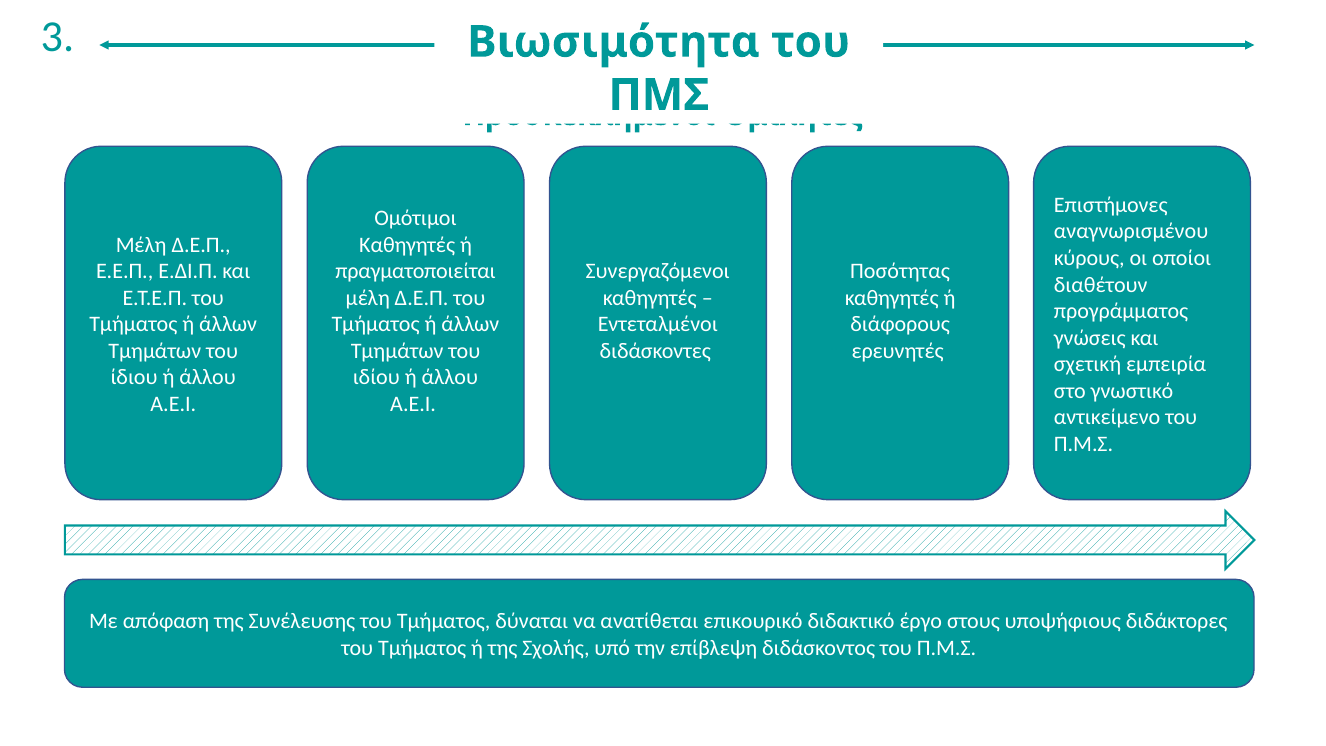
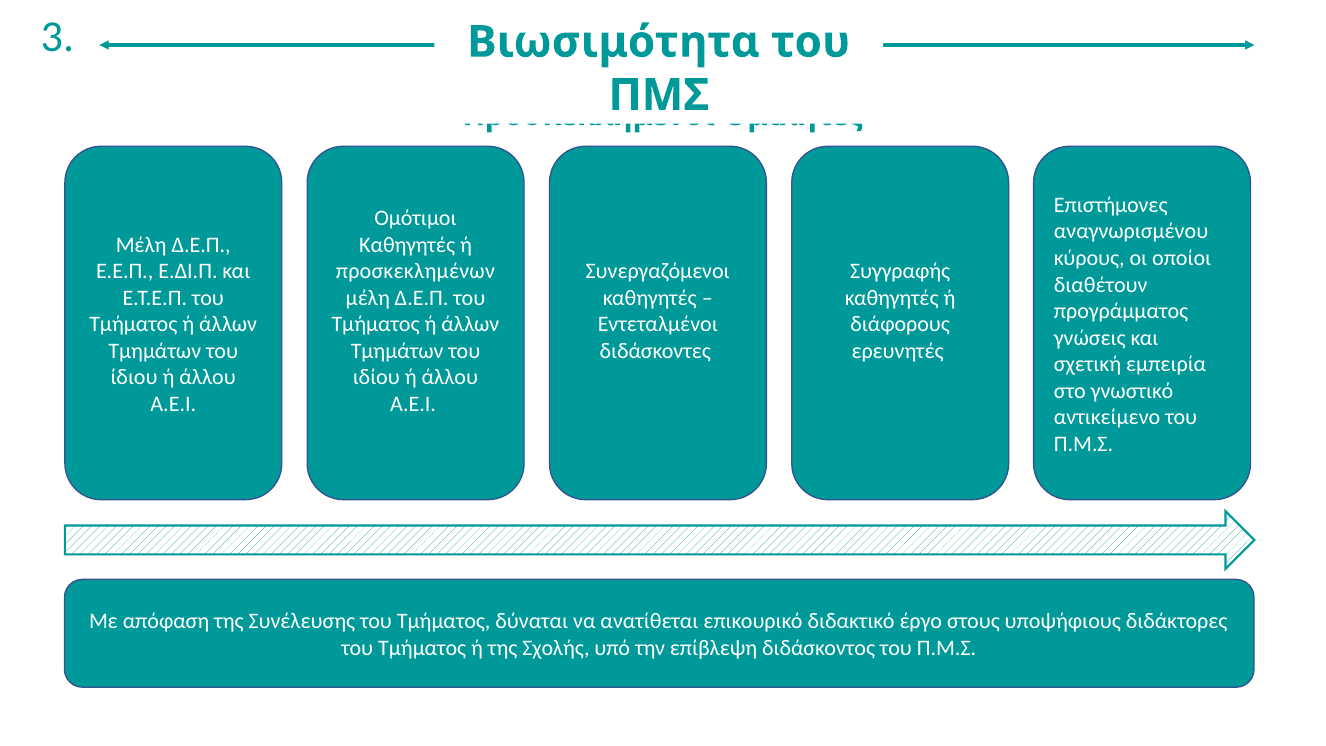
πραγματοποιείται: πραγματοποιείται -> προσκεκλημένων (415, 271)
Ποσότητας: Ποσότητας -> Συγγραφής (900, 271)
